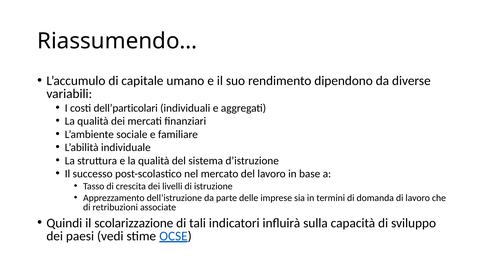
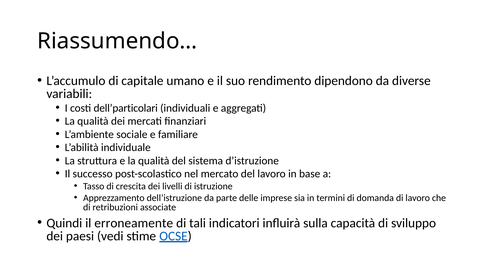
scolarizzazione: scolarizzazione -> erroneamente (134, 223)
